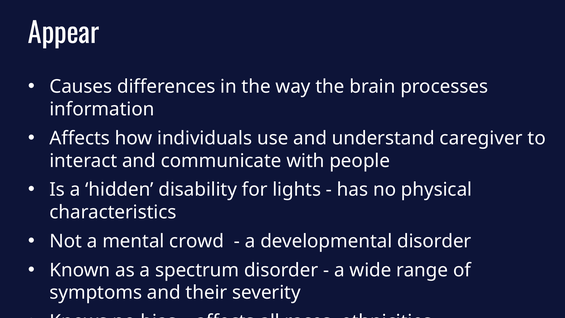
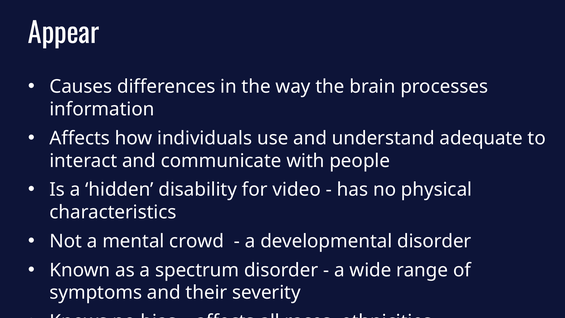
caregiver: caregiver -> adequate (481, 138)
lights: lights -> video (297, 190)
